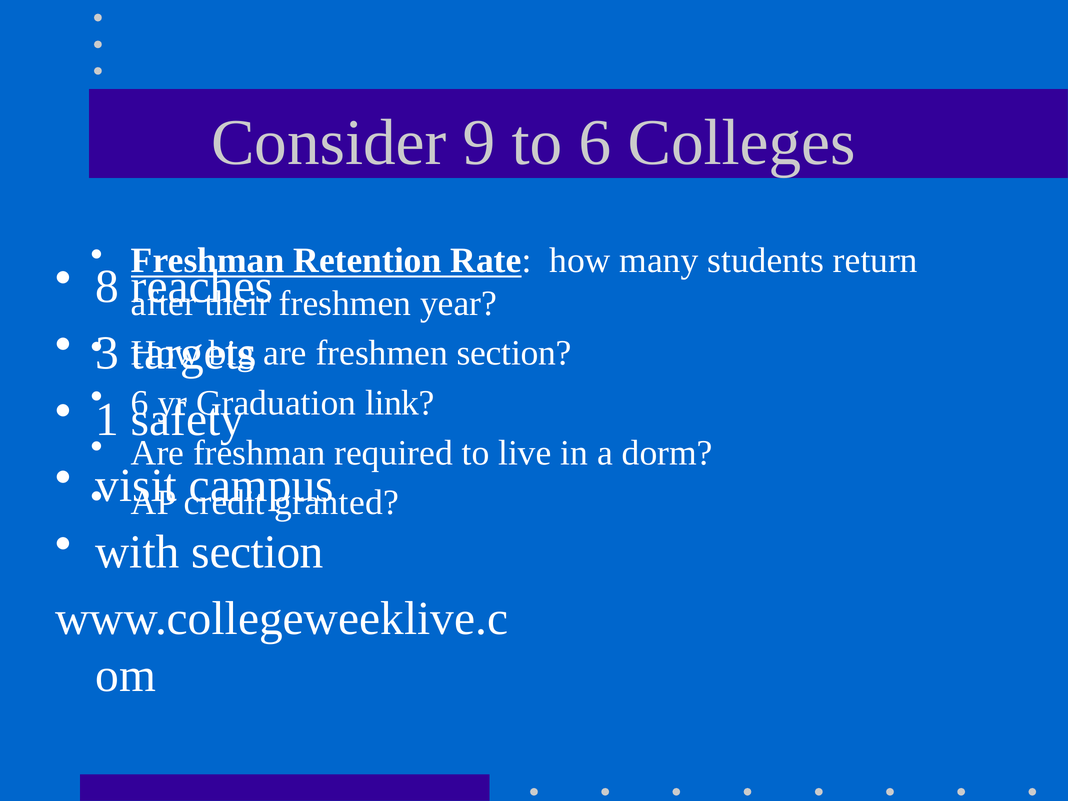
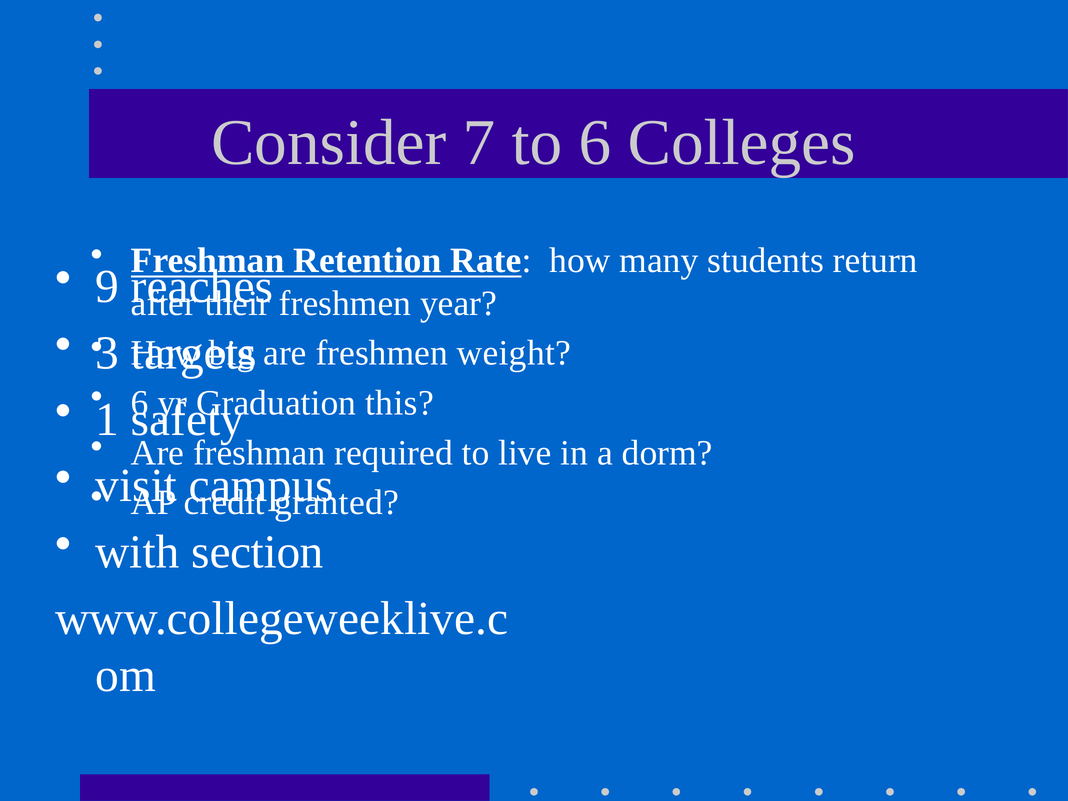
9: 9 -> 7 (479, 142)
8: 8 -> 9 (107, 286)
freshmen section: section -> weight (514, 353)
link: link -> this (399, 403)
